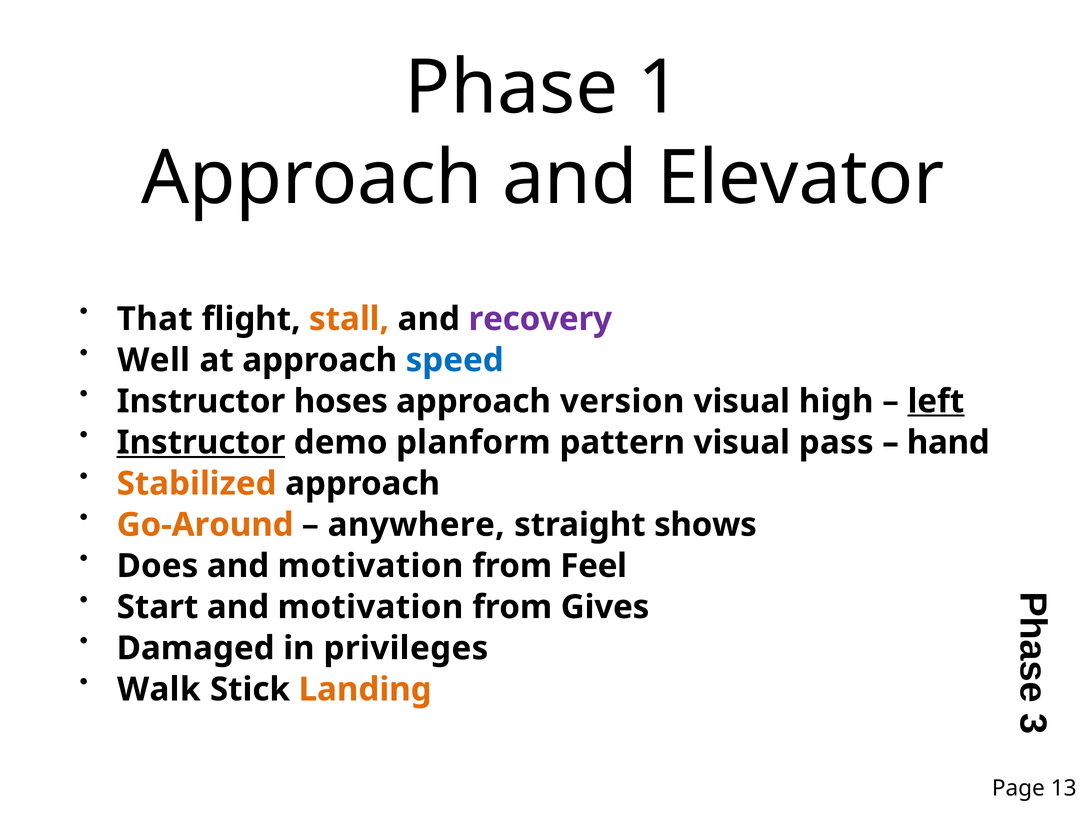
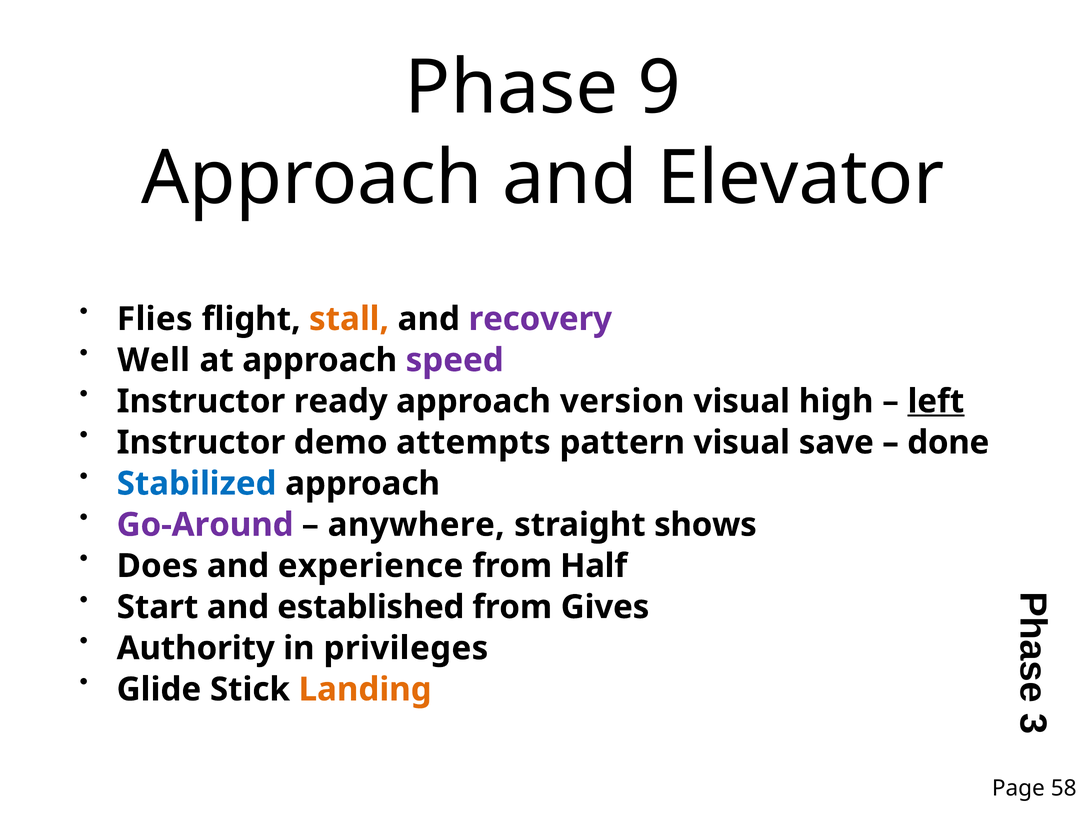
1: 1 -> 9 (659, 88)
That: That -> Flies (155, 319)
speed colour: blue -> purple (455, 360)
hoses: hoses -> ready (341, 401)
Instructor underline: present -> none (201, 442)
planform: planform -> attempts (473, 442)
pass: pass -> save (836, 442)
hand: hand -> done (948, 442)
Stabilized colour: orange -> blue (197, 483)
Go-Around colour: orange -> purple (205, 524)
motivation: motivation -> experience (370, 566)
Feel: Feel -> Half (594, 566)
motivation: motivation -> established (371, 607)
Damaged: Damaged -> Authority (196, 648)
Walk: Walk -> Glide (159, 689)
13: 13 -> 58 (1064, 788)
